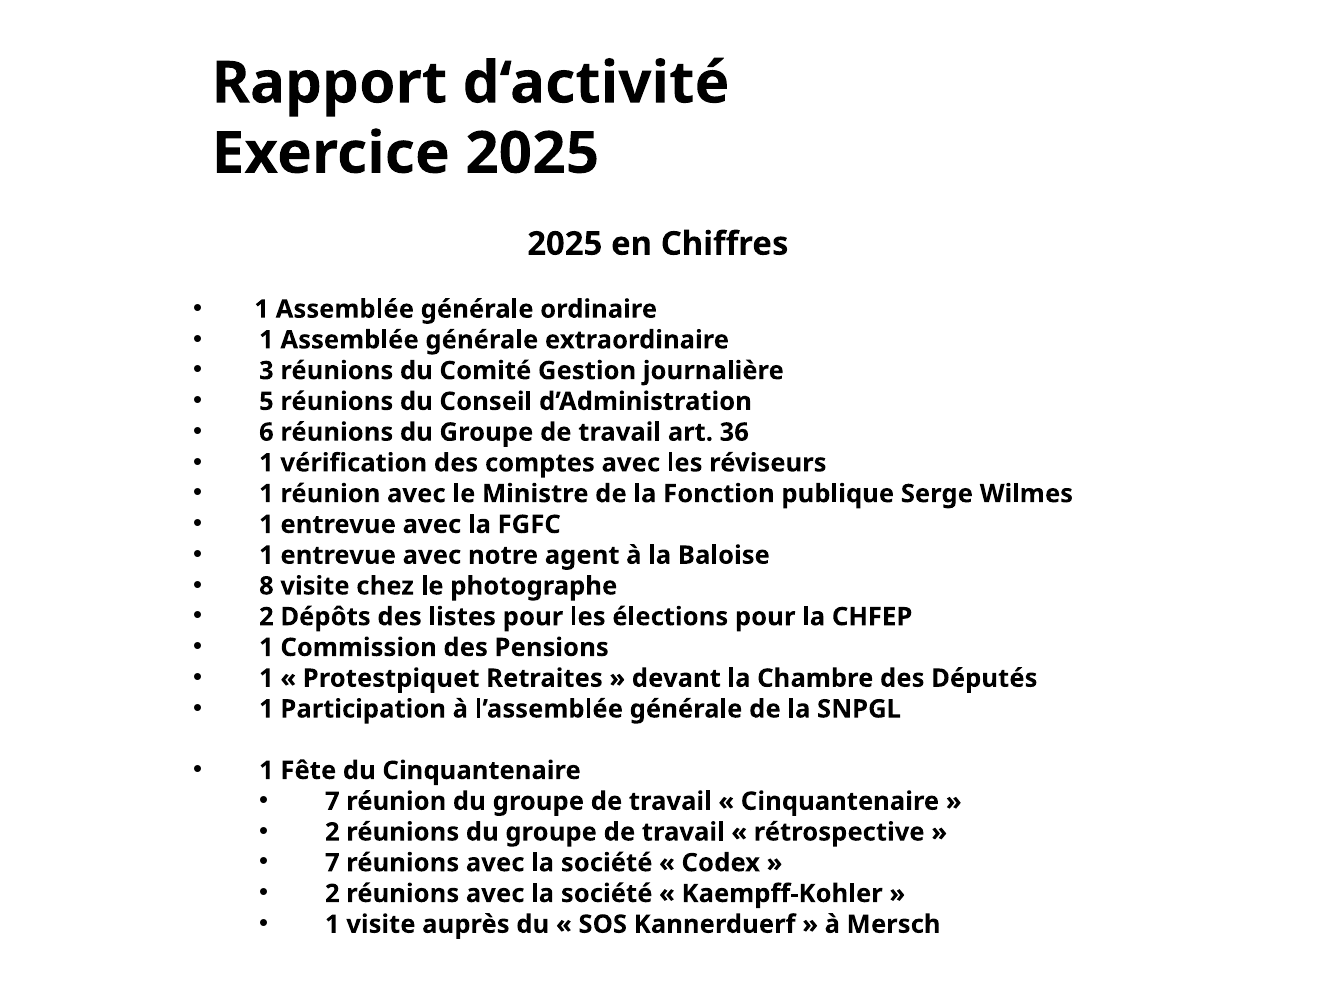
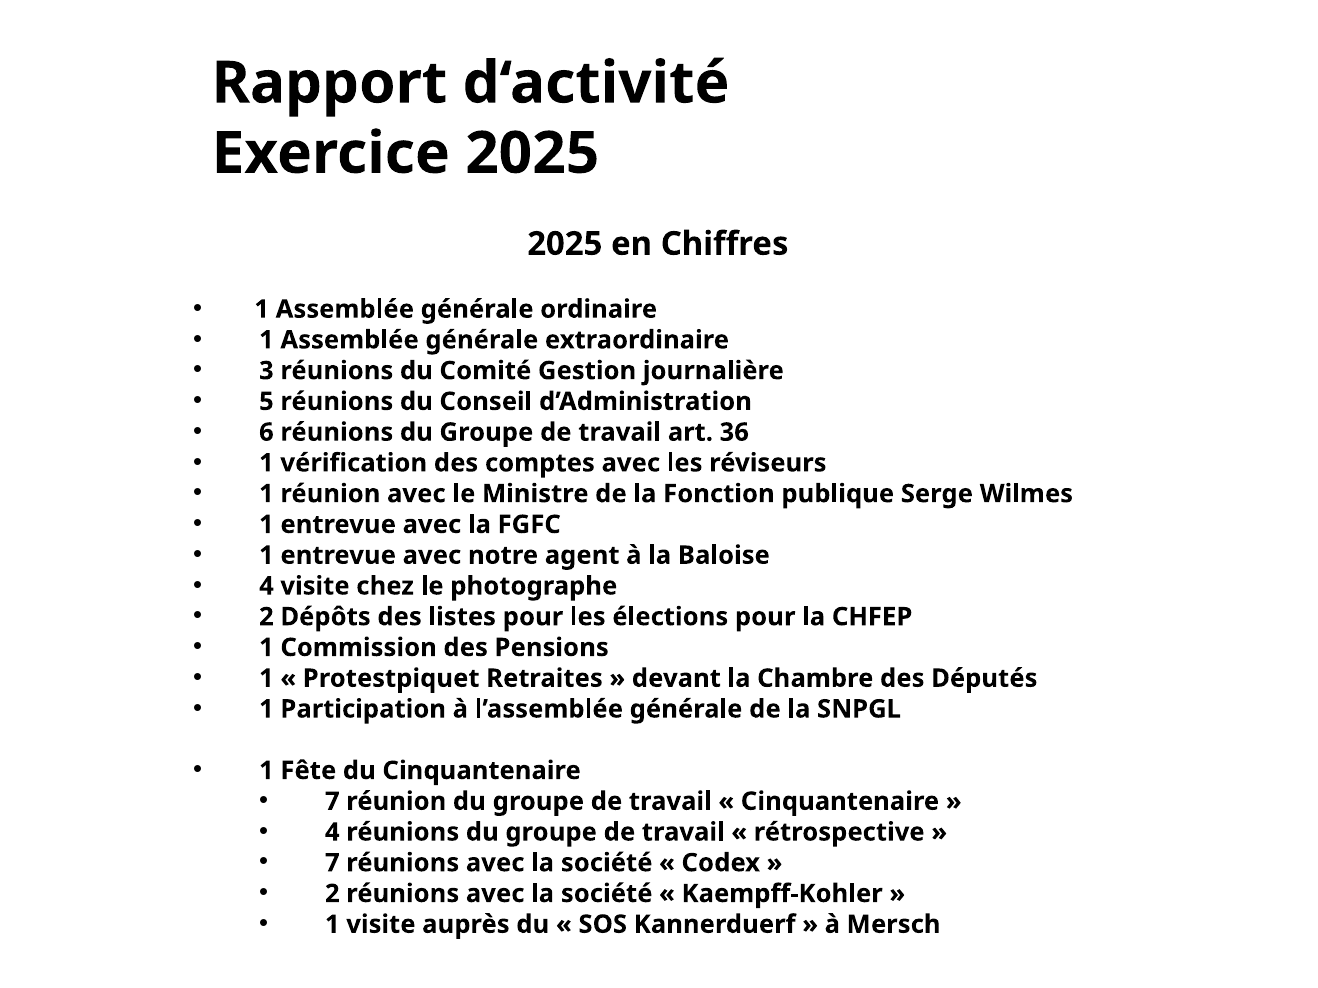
8: 8 -> 4 (266, 586)
2: 2 -> 4 (332, 833)
